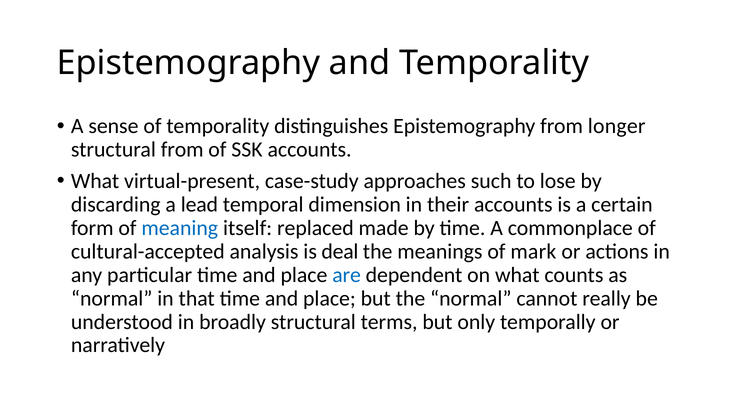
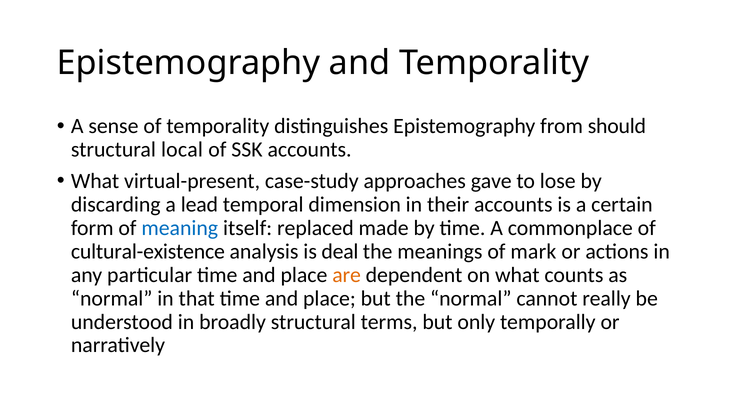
longer: longer -> should (617, 126)
structural from: from -> local (182, 150)
such: such -> gave (491, 181)
cultural-accepted: cultural-accepted -> cultural-existence (148, 251)
are colour: blue -> orange (347, 275)
